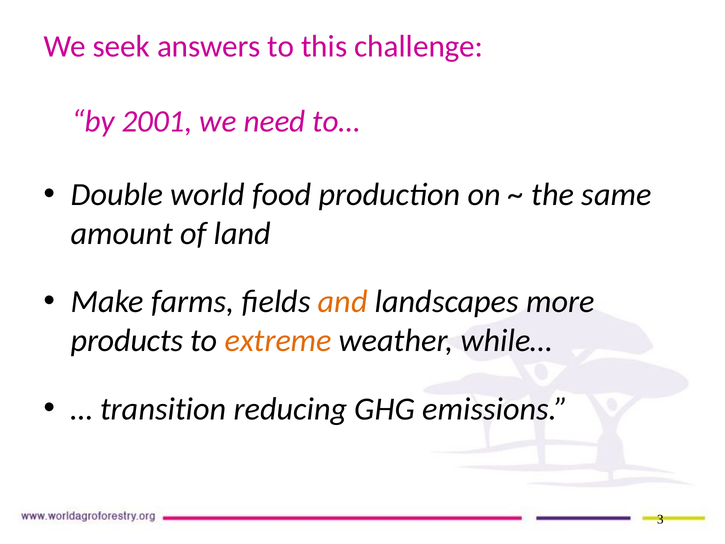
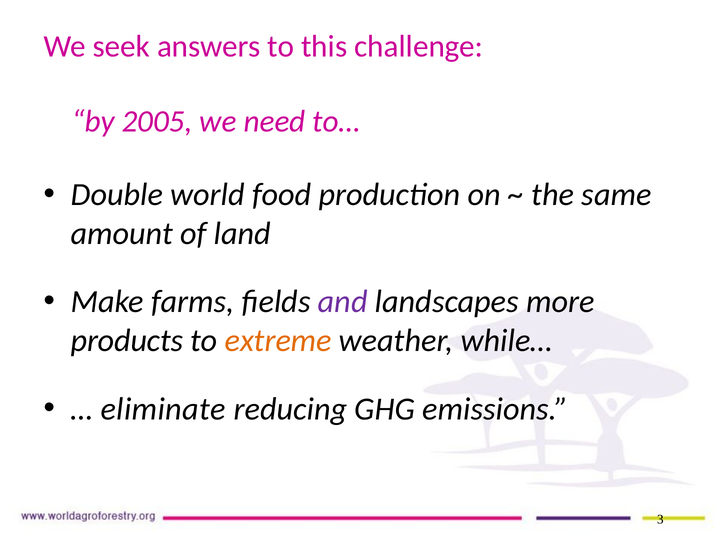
2001: 2001 -> 2005 (157, 121)
and colour: orange -> purple (343, 302)
transition: transition -> eliminate (163, 409)
